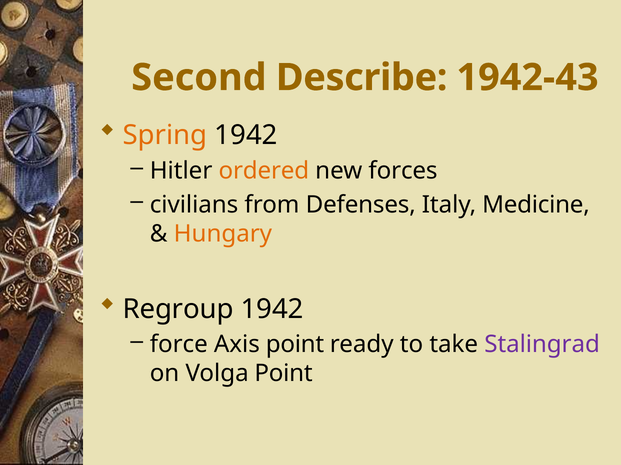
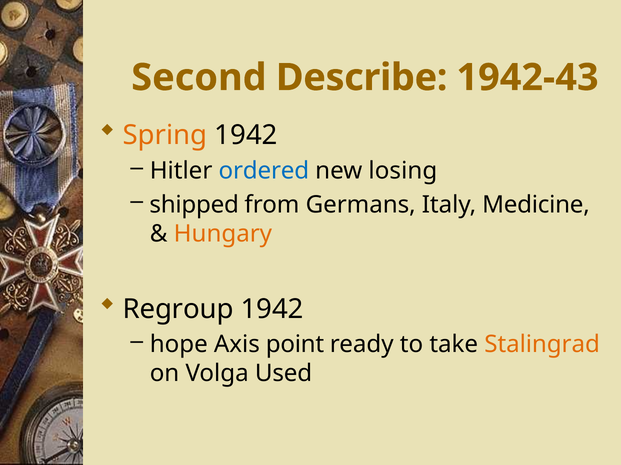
ordered colour: orange -> blue (264, 171)
forces: forces -> losing (403, 171)
civilians: civilians -> shipped (194, 205)
Defenses: Defenses -> Germans (361, 205)
force: force -> hope (179, 345)
Stalingrad colour: purple -> orange (542, 345)
Volga Point: Point -> Used (284, 374)
